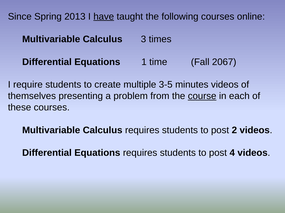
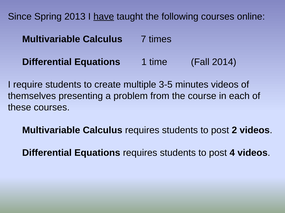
3: 3 -> 7 (143, 39)
2067: 2067 -> 2014 (224, 62)
course underline: present -> none (202, 96)
